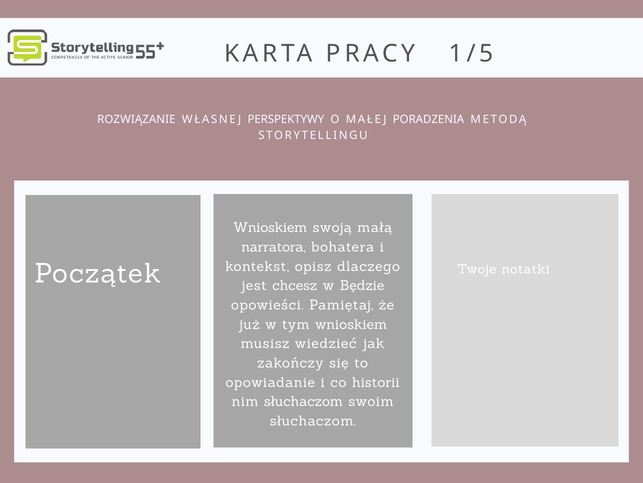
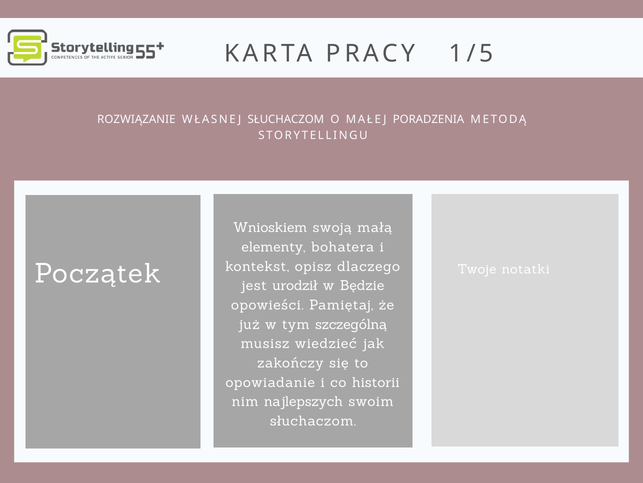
WŁASNEJ PERSPEKTYWY: PERSPEKTYWY -> SŁUCHACZOM (286, 119)
narratora: narratora -> elementy (273, 247)
chcesz: chcesz -> urodził (295, 285)
tym wnioskiem: wnioskiem -> szczególną (351, 324)
nim słuchaczom: słuchaczom -> najlepszych (303, 401)
